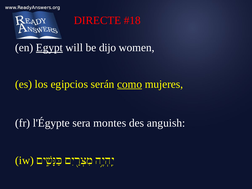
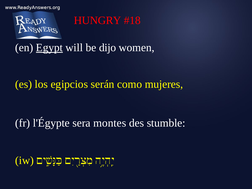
DIRECTE: DIRECTE -> HUNGRY (98, 20)
como underline: present -> none (130, 84)
anguish: anguish -> stumble (166, 123)
